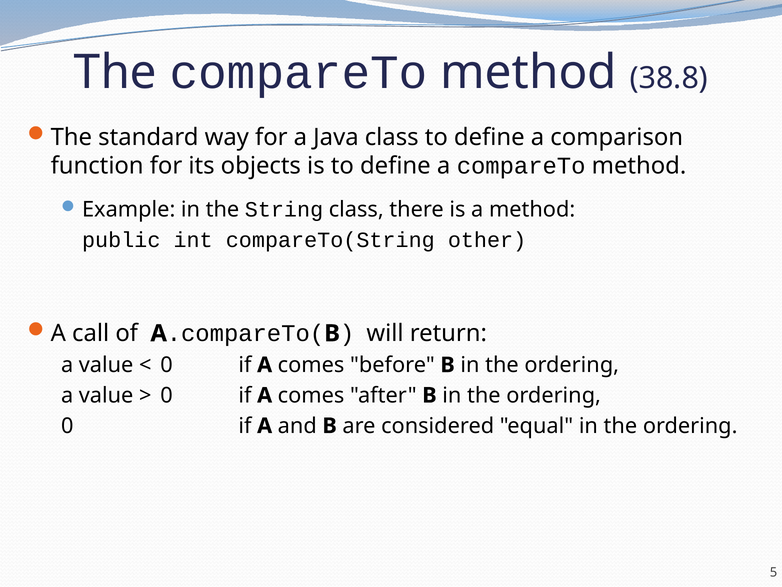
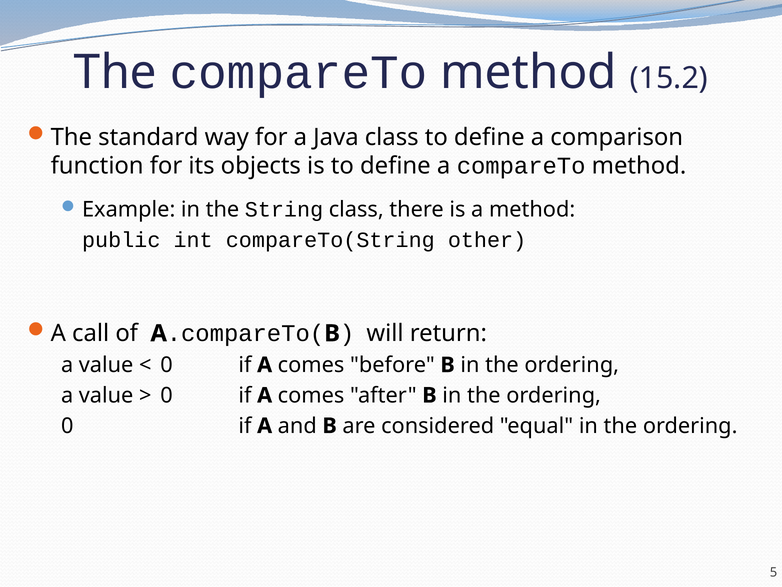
38.8: 38.8 -> 15.2 (669, 78)
